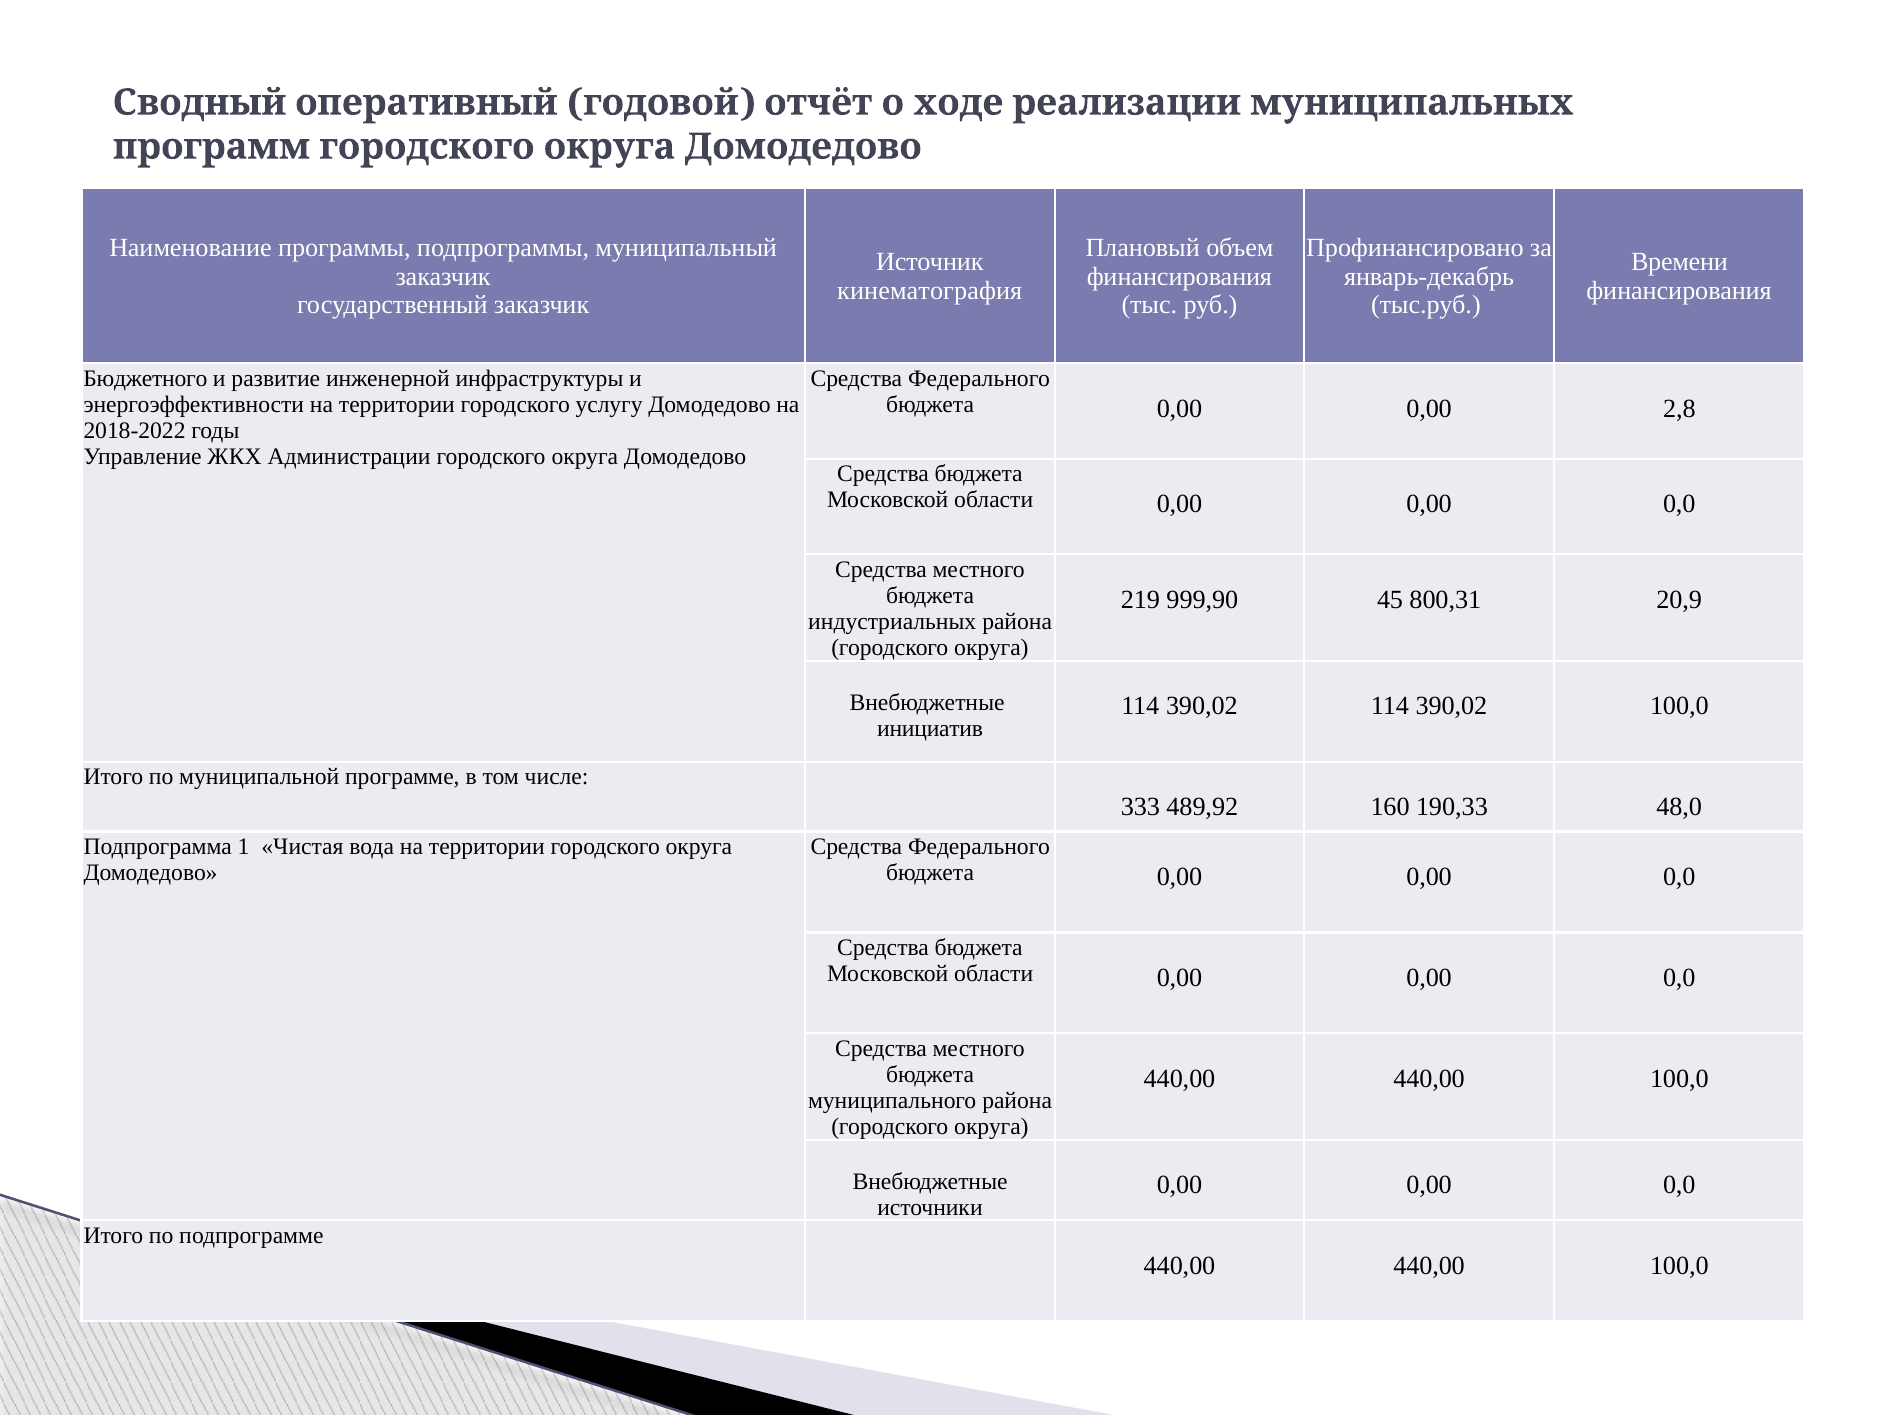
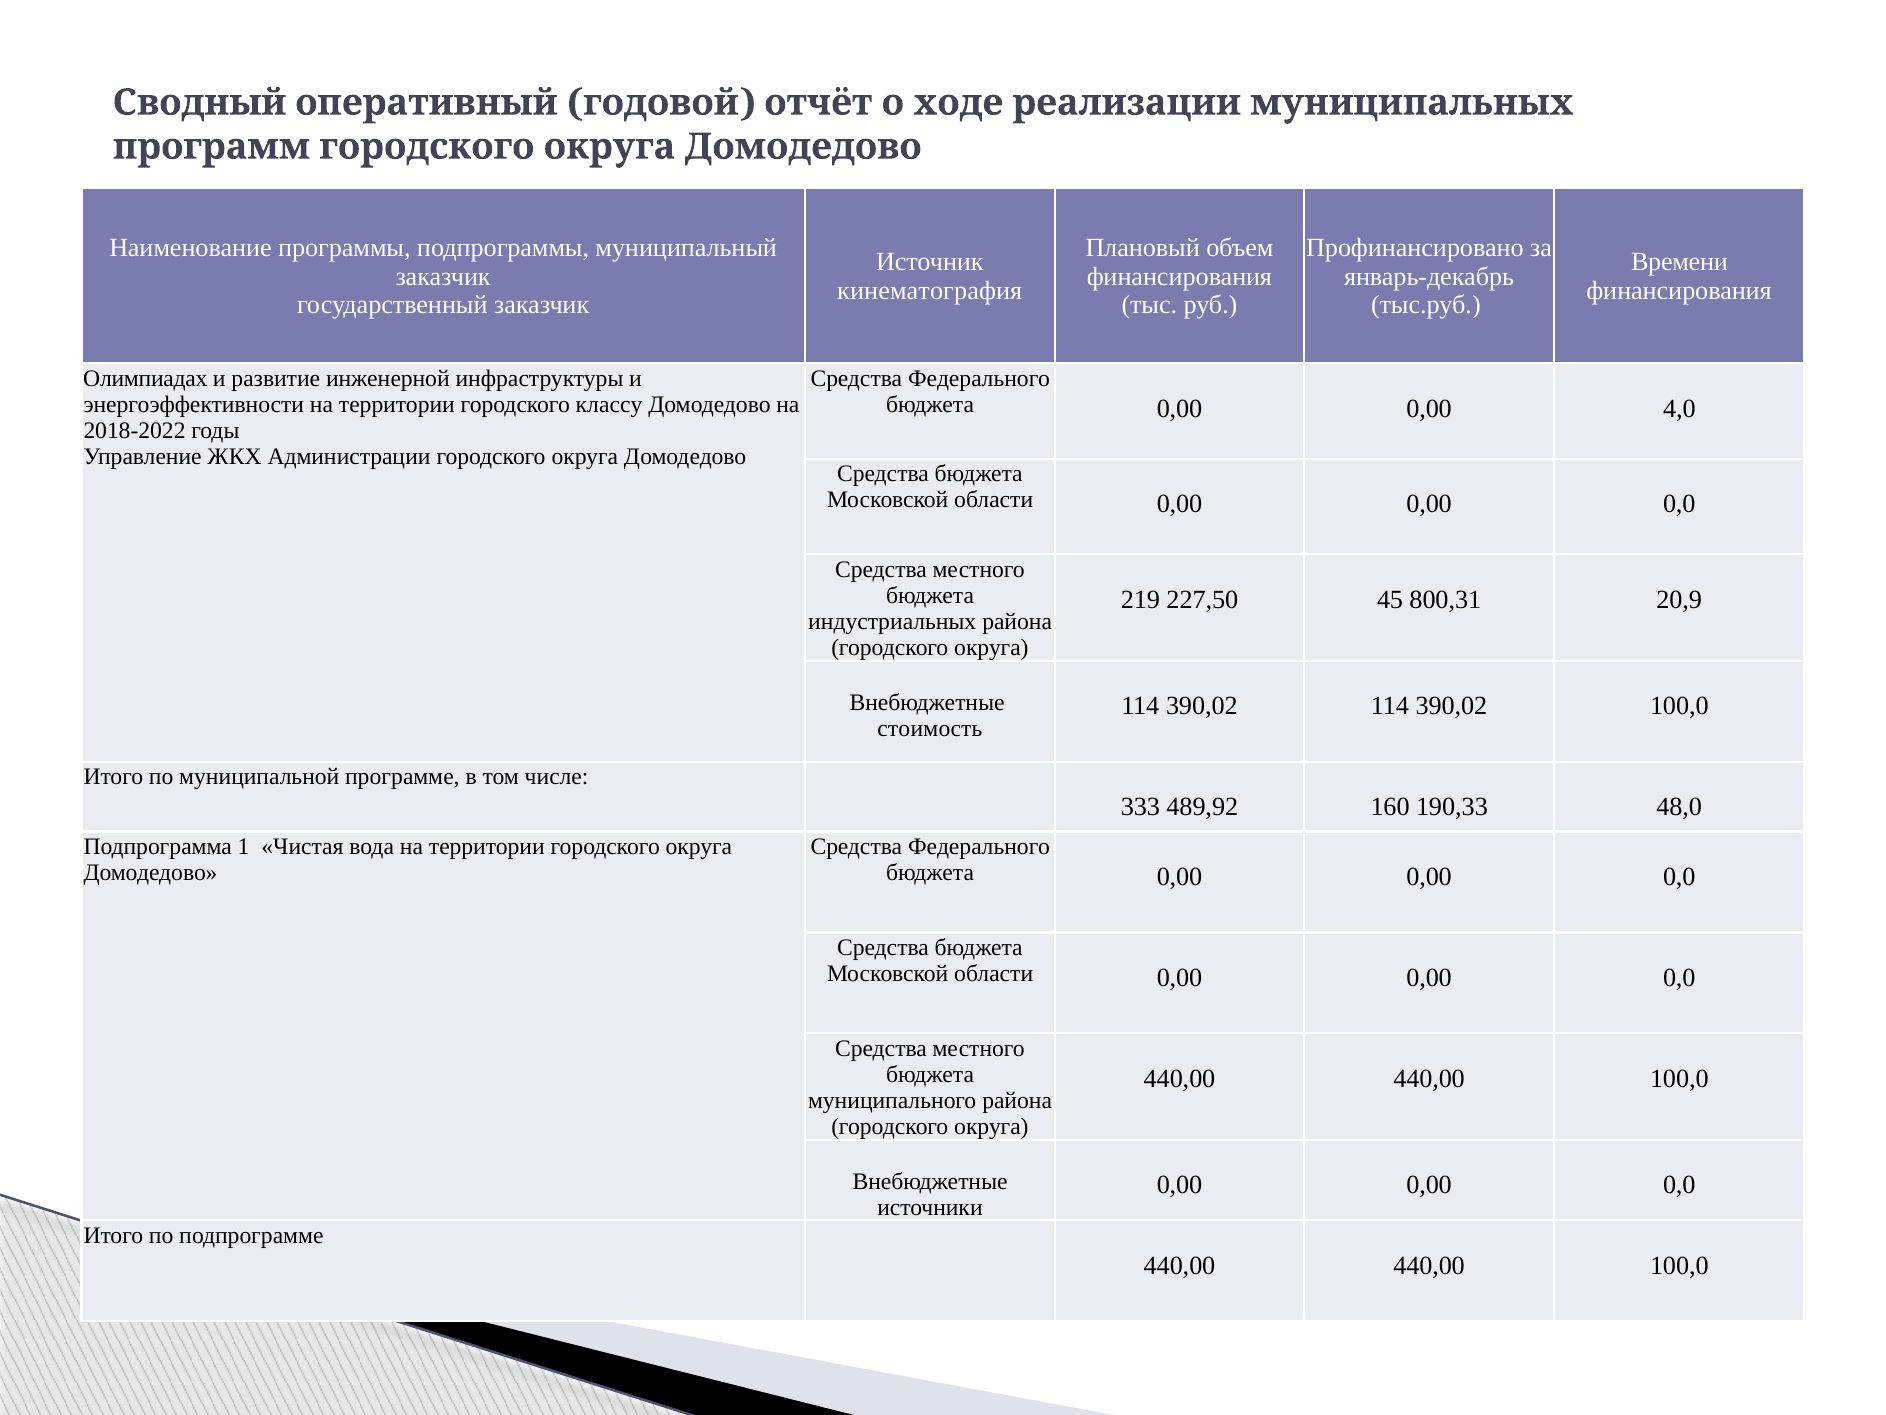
Бюджетного: Бюджетного -> Олимпиадах (145, 378)
услугу: услугу -> классу (609, 404)
2,8: 2,8 -> 4,0 (1679, 408)
999,90: 999,90 -> 227,50 (1202, 599)
инициатив: инициатив -> стоимость (930, 728)
